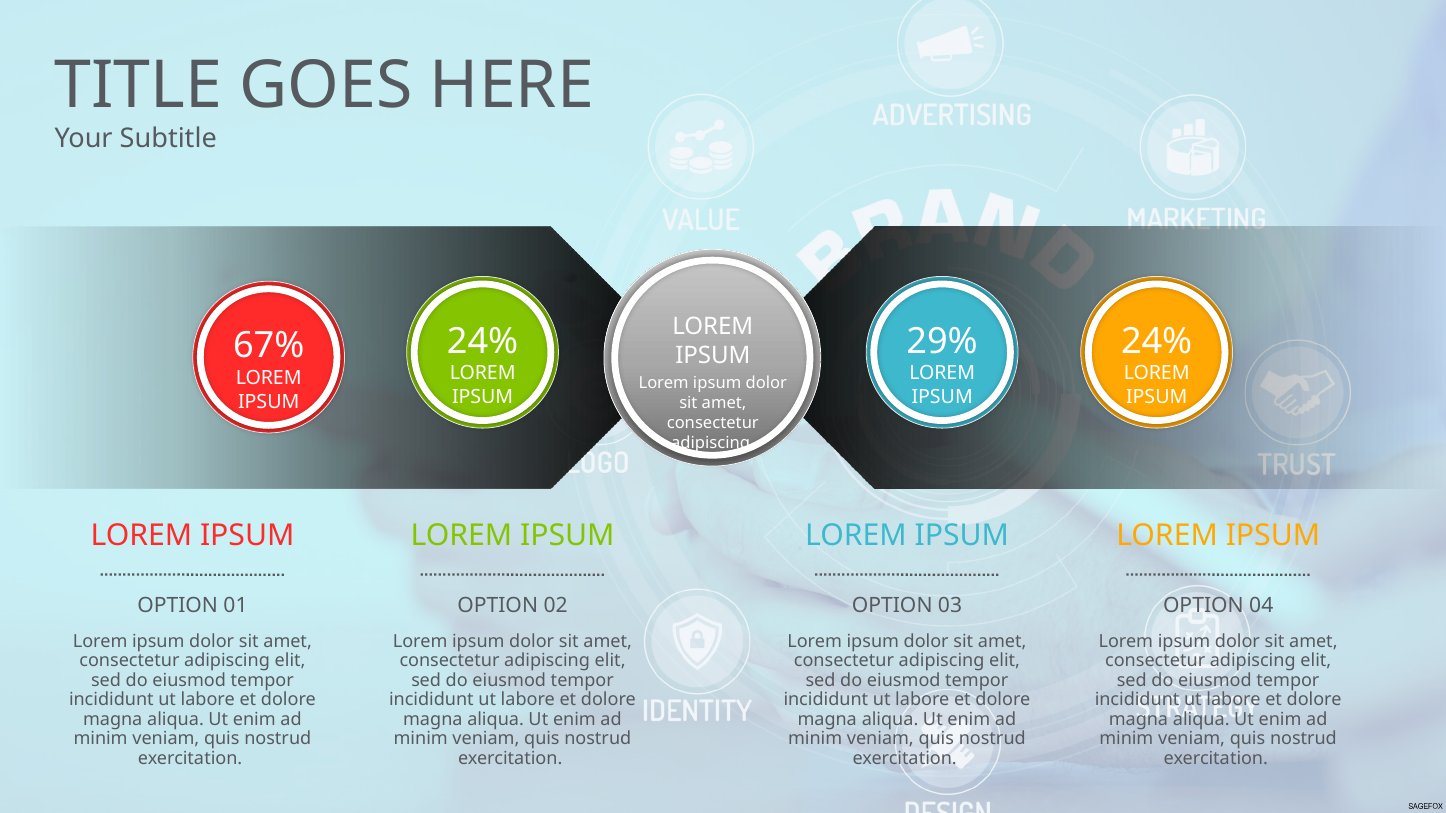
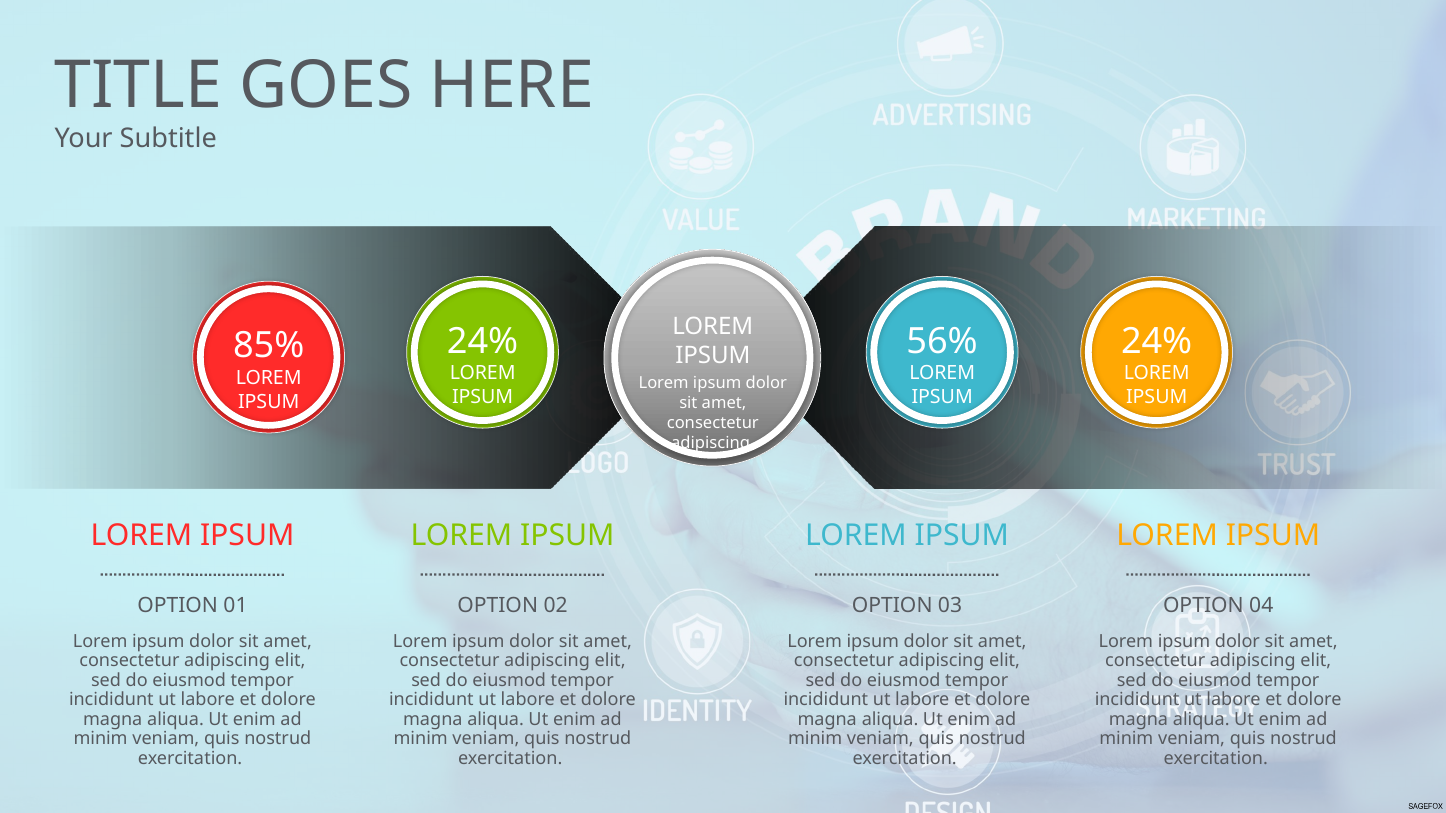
29%: 29% -> 56% (942, 341)
67%: 67% -> 85% (269, 346)
